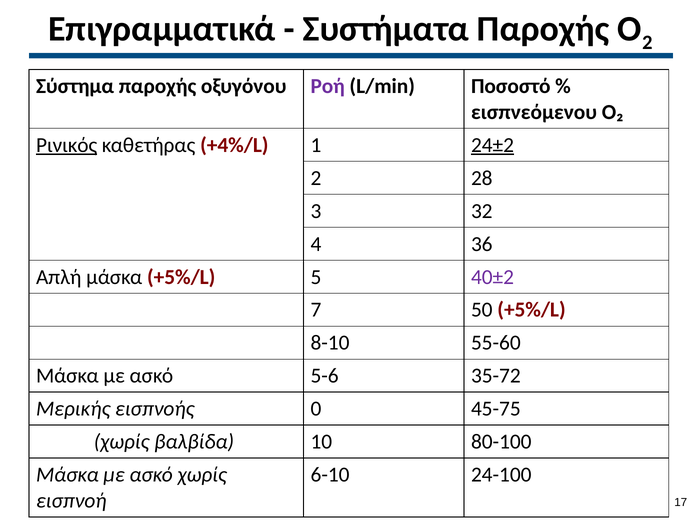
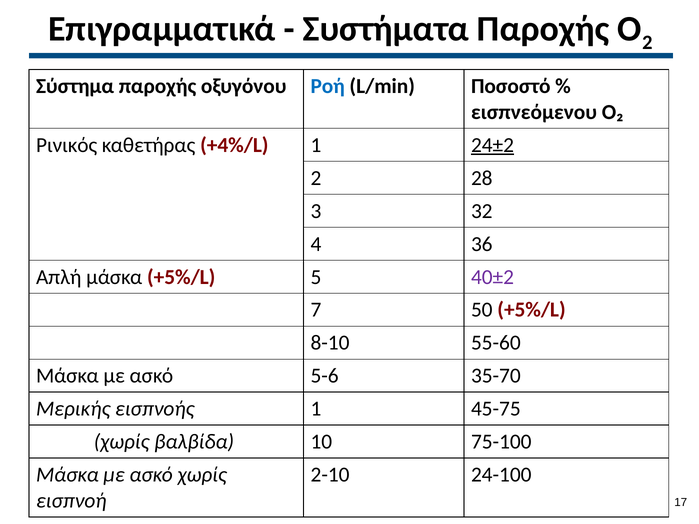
Ροή colour: purple -> blue (328, 86)
Ρινικός underline: present -> none (67, 145)
35-72: 35-72 -> 35-70 (496, 376)
εισπνοής 0: 0 -> 1 (316, 409)
80-100: 80-100 -> 75-100 (501, 442)
6-10: 6-10 -> 2-10 (330, 475)
